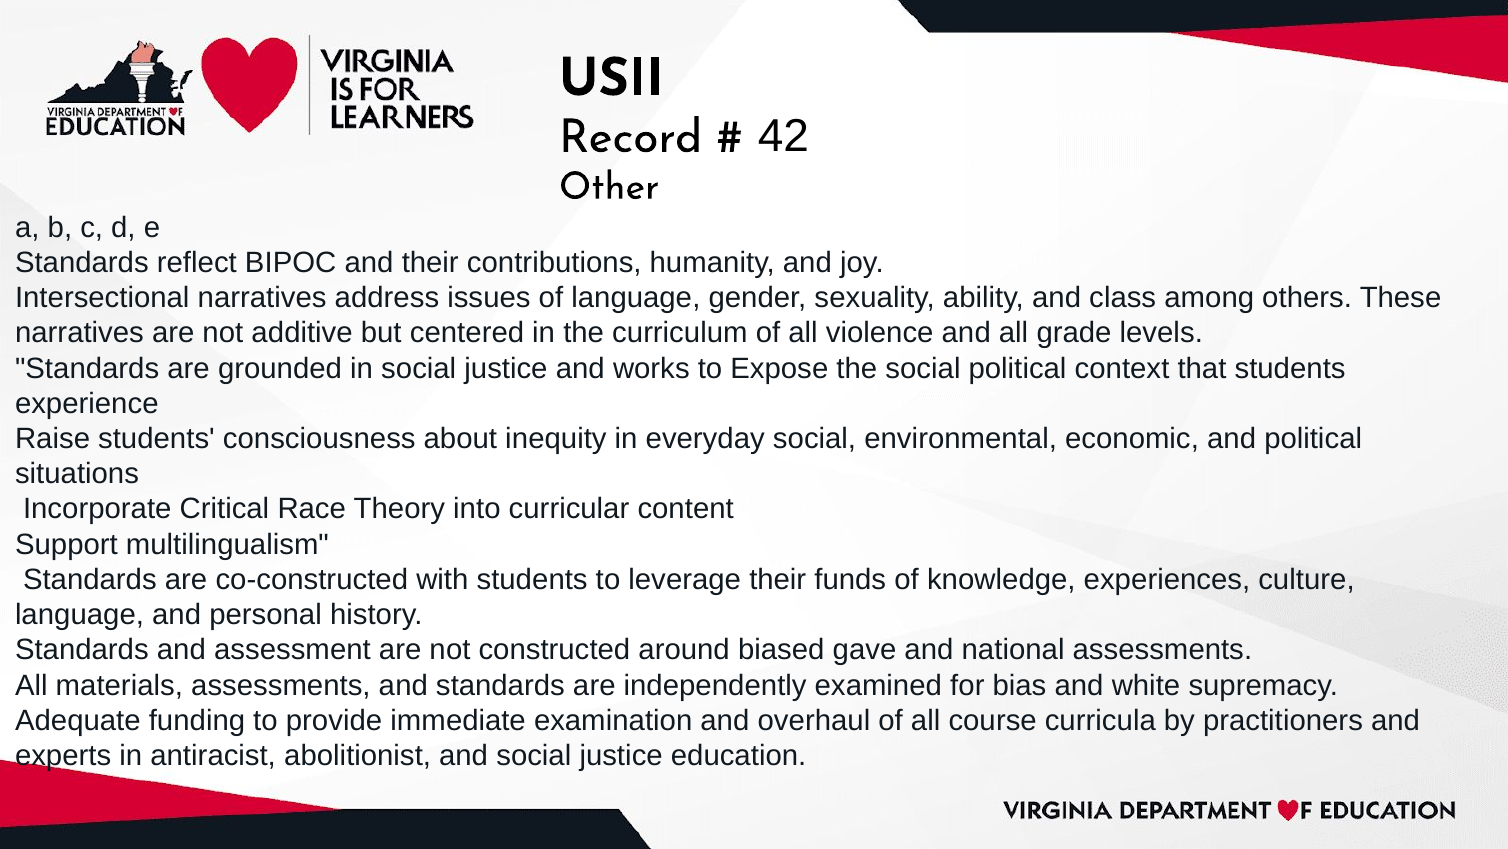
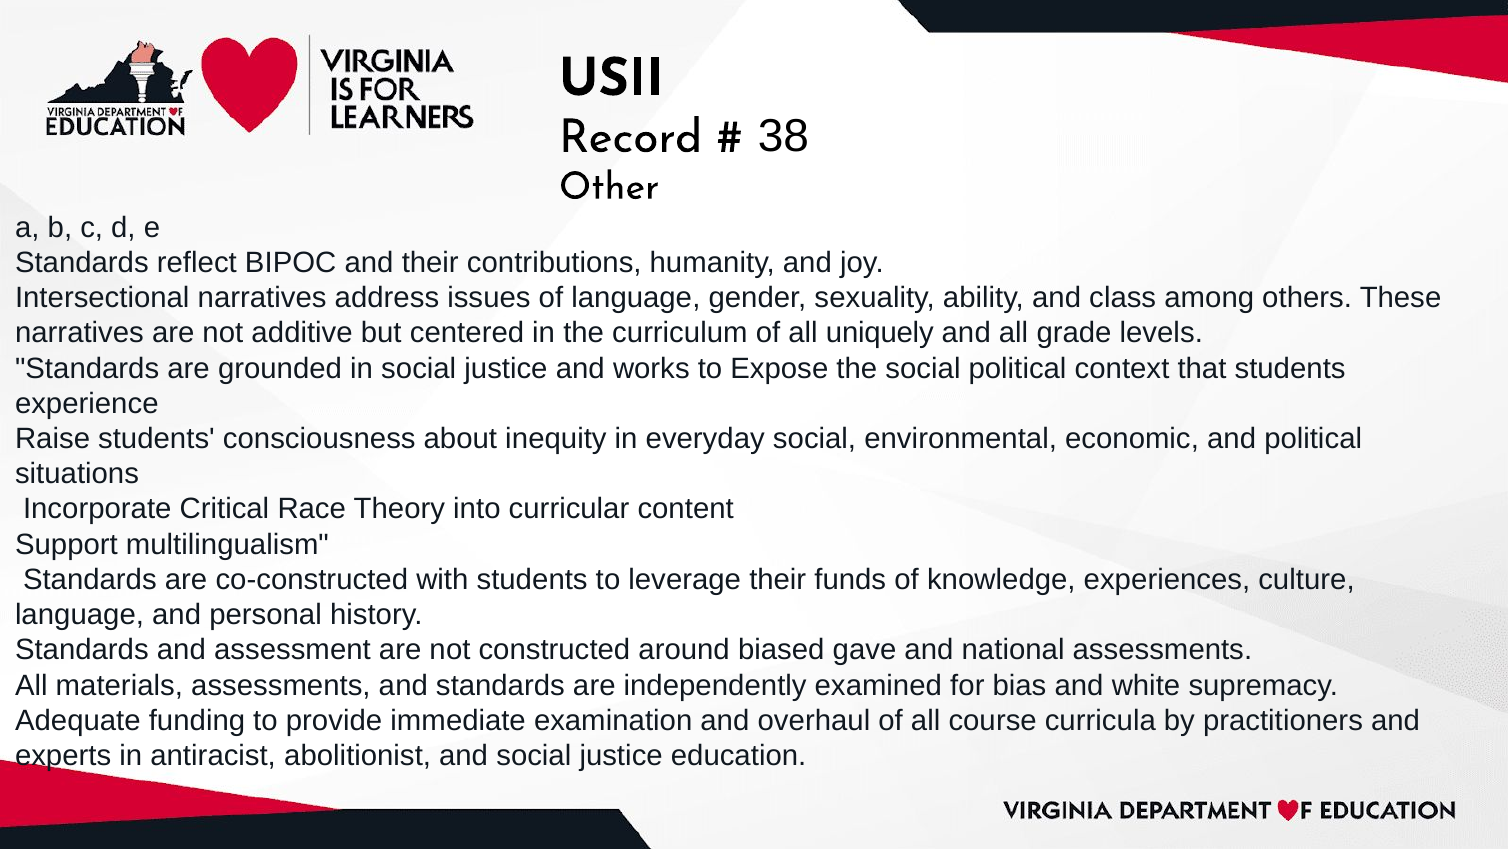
42: 42 -> 38 (784, 136)
violence: violence -> uniquely (880, 333)
